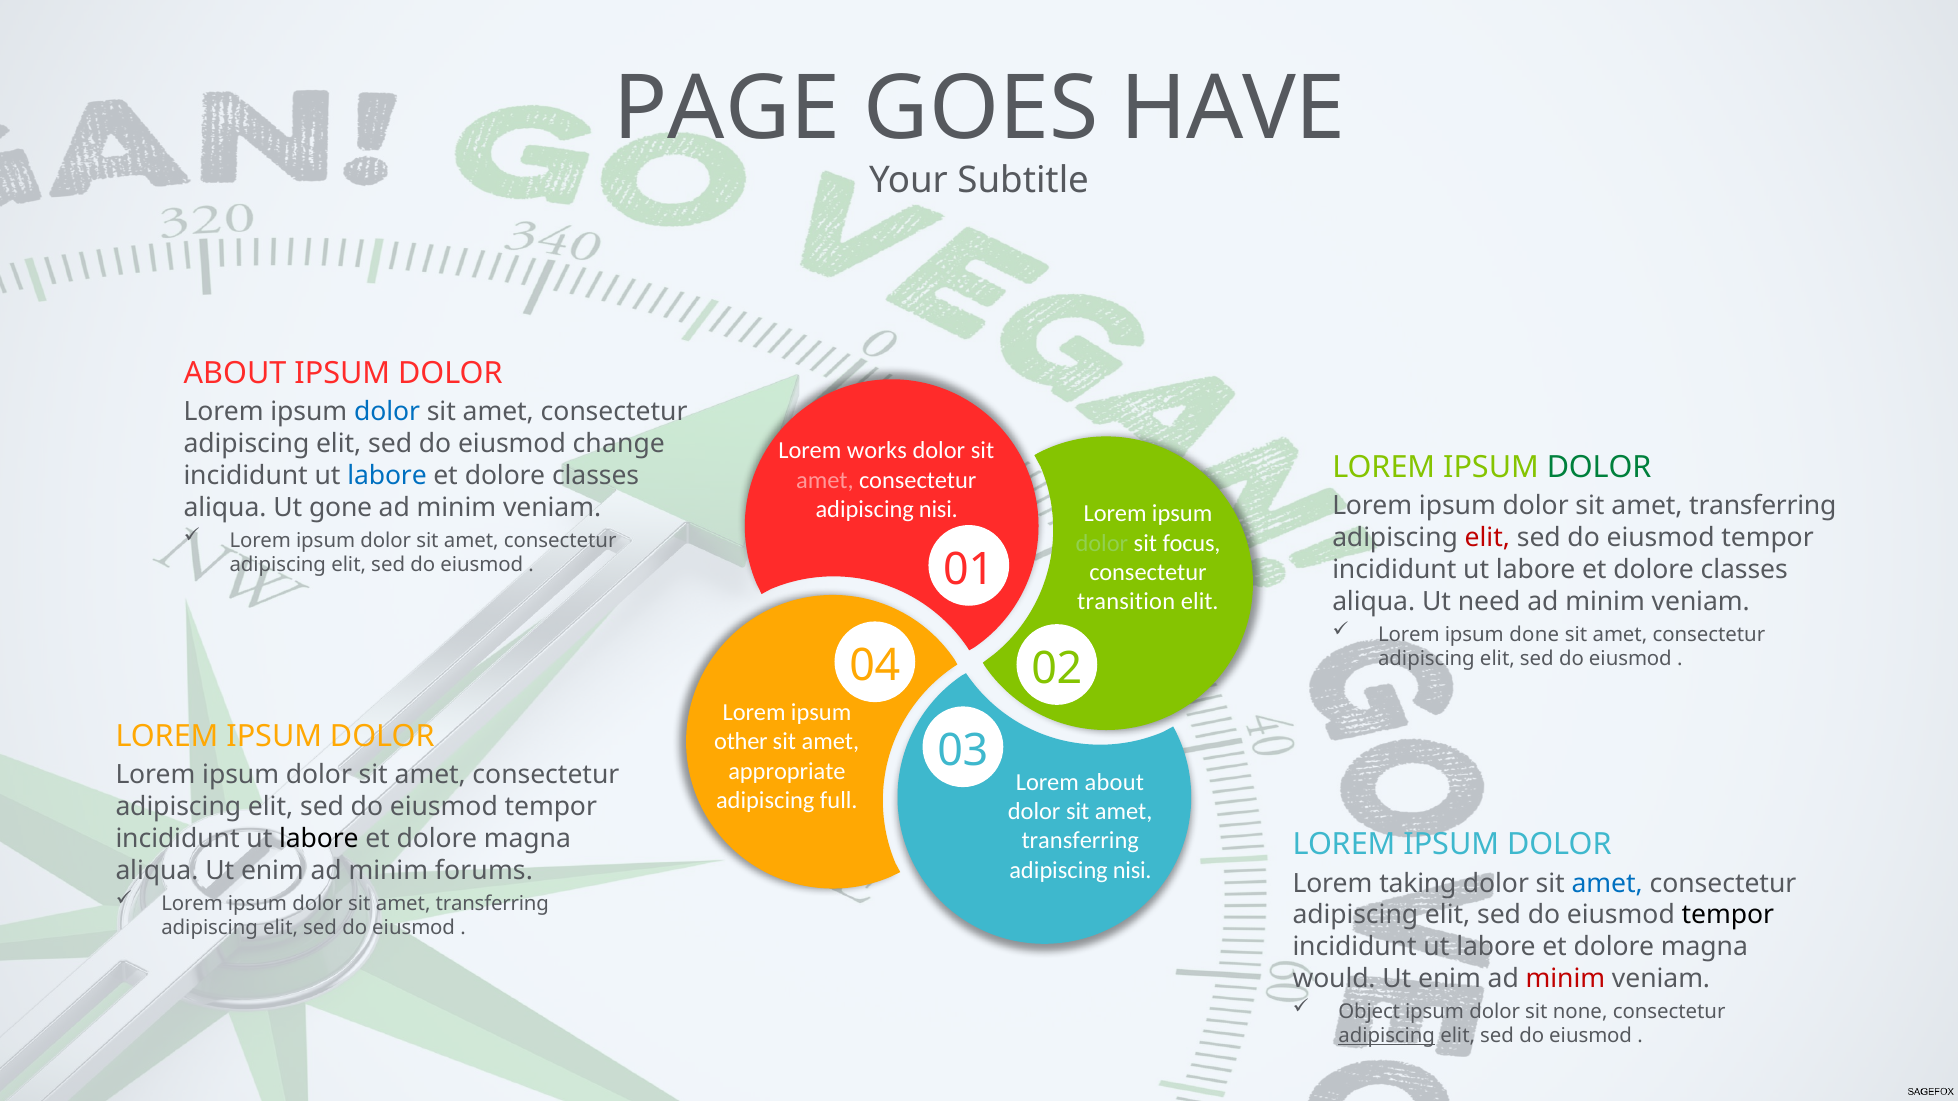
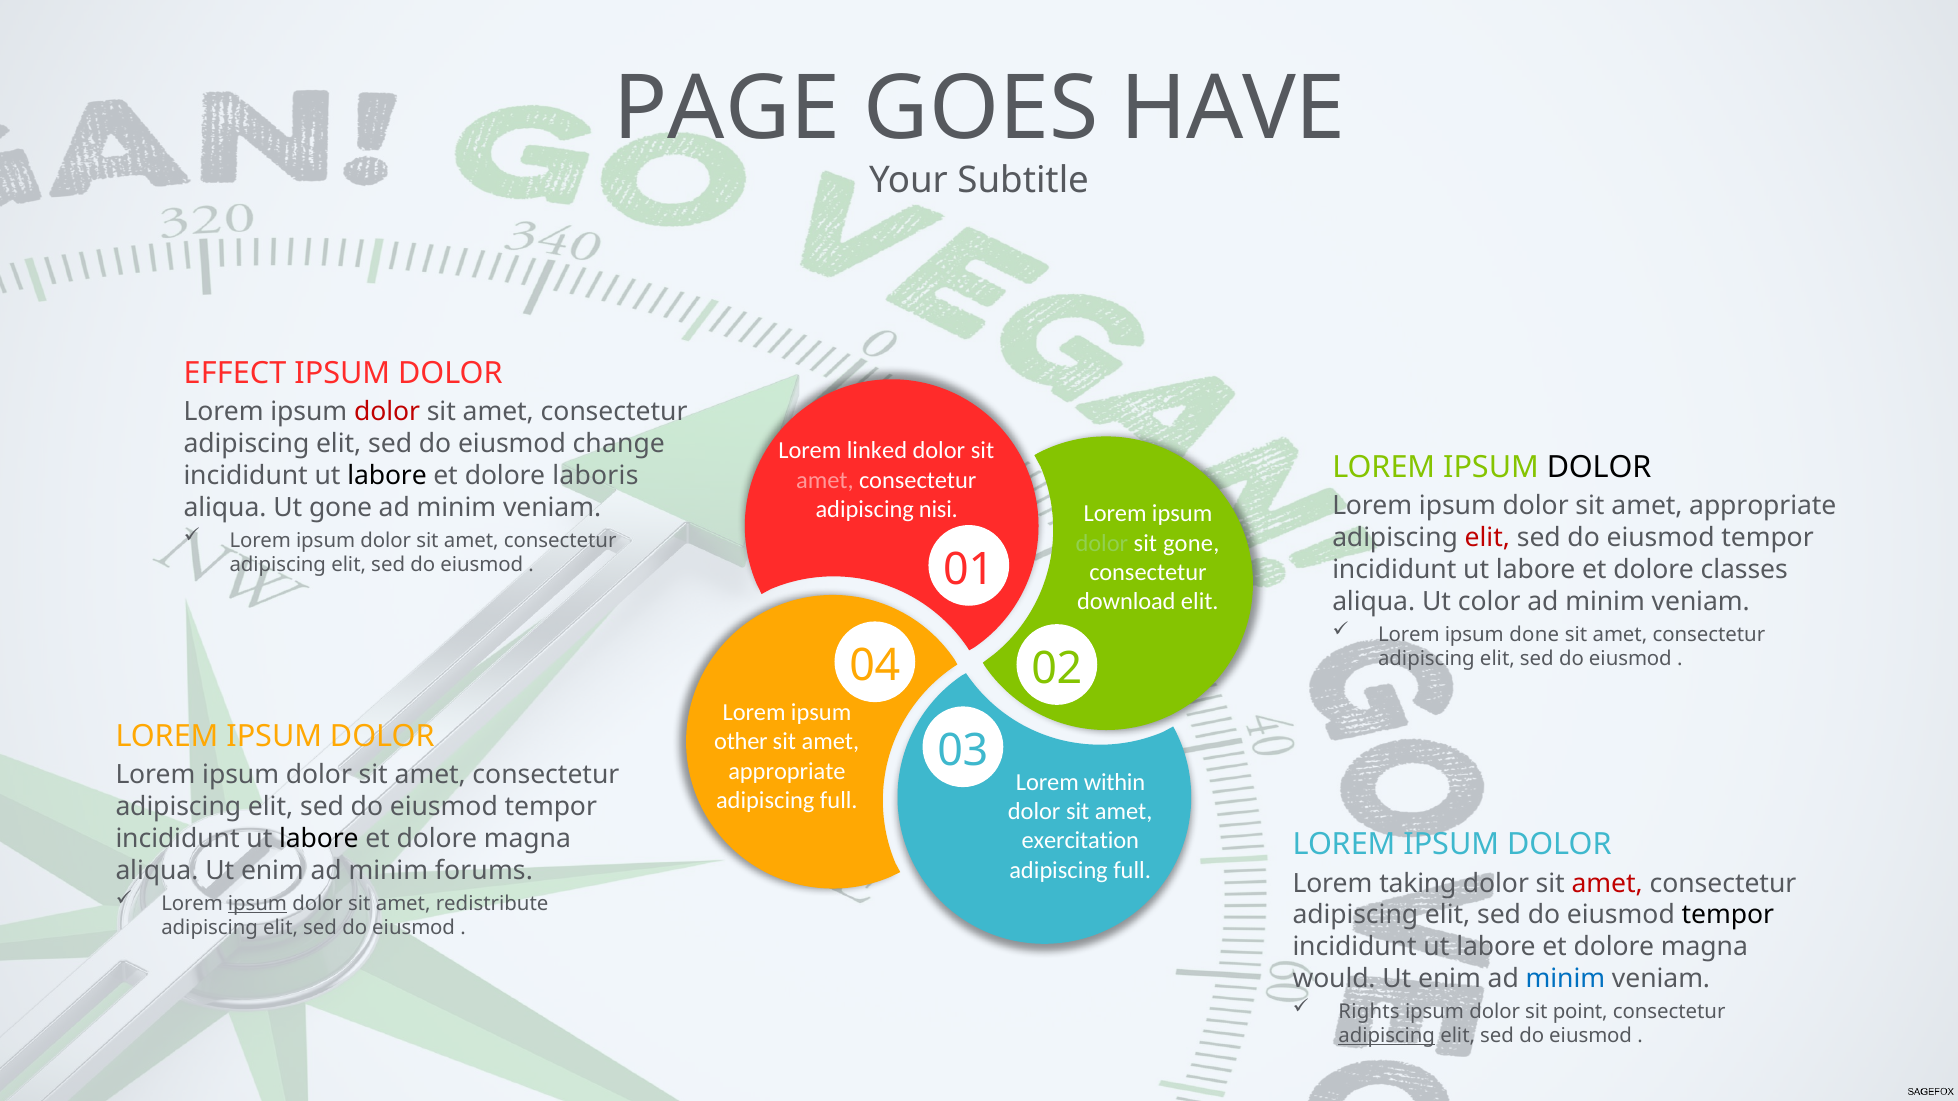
ABOUT: ABOUT -> EFFECT (235, 373)
dolor colour: blue -> red (387, 412)
works: works -> linked (877, 451)
DOLOR colour: green -> black (1599, 467)
labore colour: blue -> black (387, 476)
classes: classes -> laboris (595, 476)
transferring: transferring -> appropriate (1763, 506)
sit focus: focus -> gone (1191, 543)
transition: transition -> download (1126, 602)
need: need -> color (1489, 602)
Lorem about: about -> within (1115, 782)
transferring: transferring -> exercitation (1080, 841)
nisi: nisi -> full (1132, 870)
amet colour: blue -> red (1607, 884)
ipsum underline: none -> present (258, 904)
transferring: transferring -> redistribute (492, 904)
minim colour: red -> blue (1565, 979)
Object: Object -> Rights (1369, 1012)
none: none -> point (1580, 1012)
